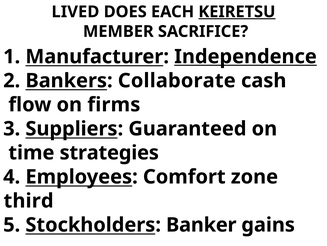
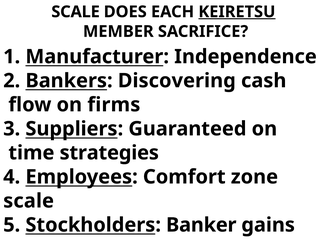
LIVED: LIVED -> SCALE (76, 12)
Independence underline: present -> none (245, 56)
Collaborate: Collaborate -> Discovering (177, 80)
third: third -> scale (29, 200)
